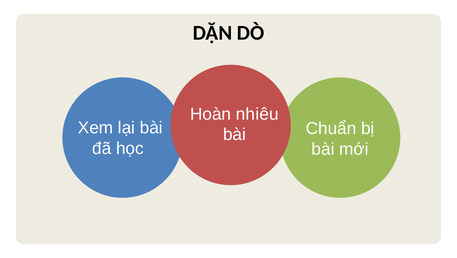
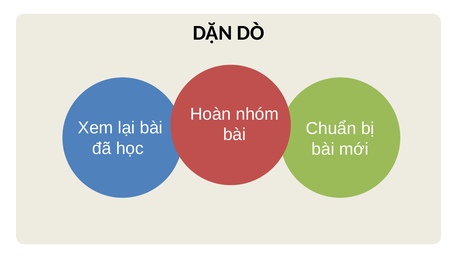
nhiêu: nhiêu -> nhóm (257, 114)
